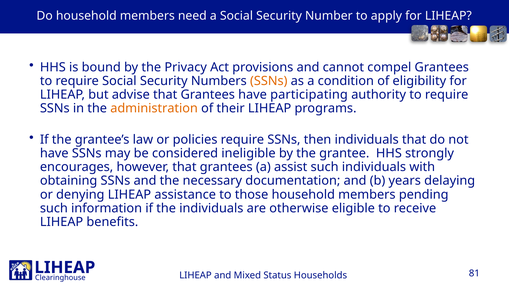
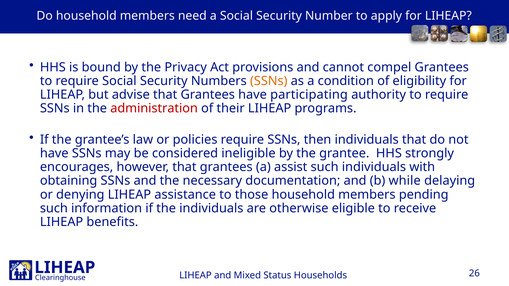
administration colour: orange -> red (154, 108)
years: years -> while (405, 181)
81: 81 -> 26 (474, 274)
